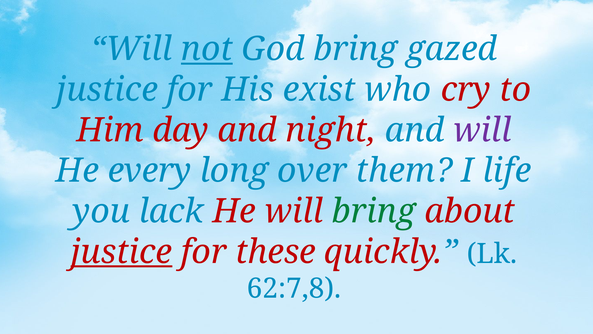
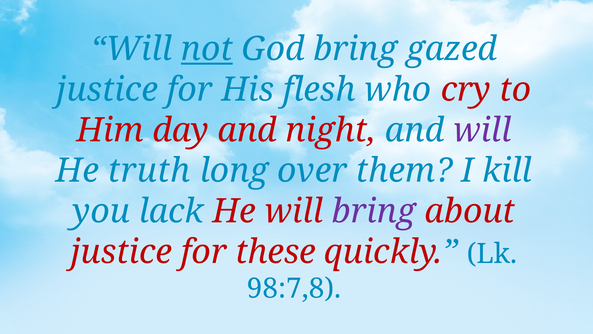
exist: exist -> flesh (319, 90)
every: every -> truth (149, 171)
life: life -> kill (507, 171)
bring colour: green -> purple (374, 211)
justice underline: present -> none (121, 252)
62:7,8: 62:7,8 -> 98:7,8 (294, 288)
